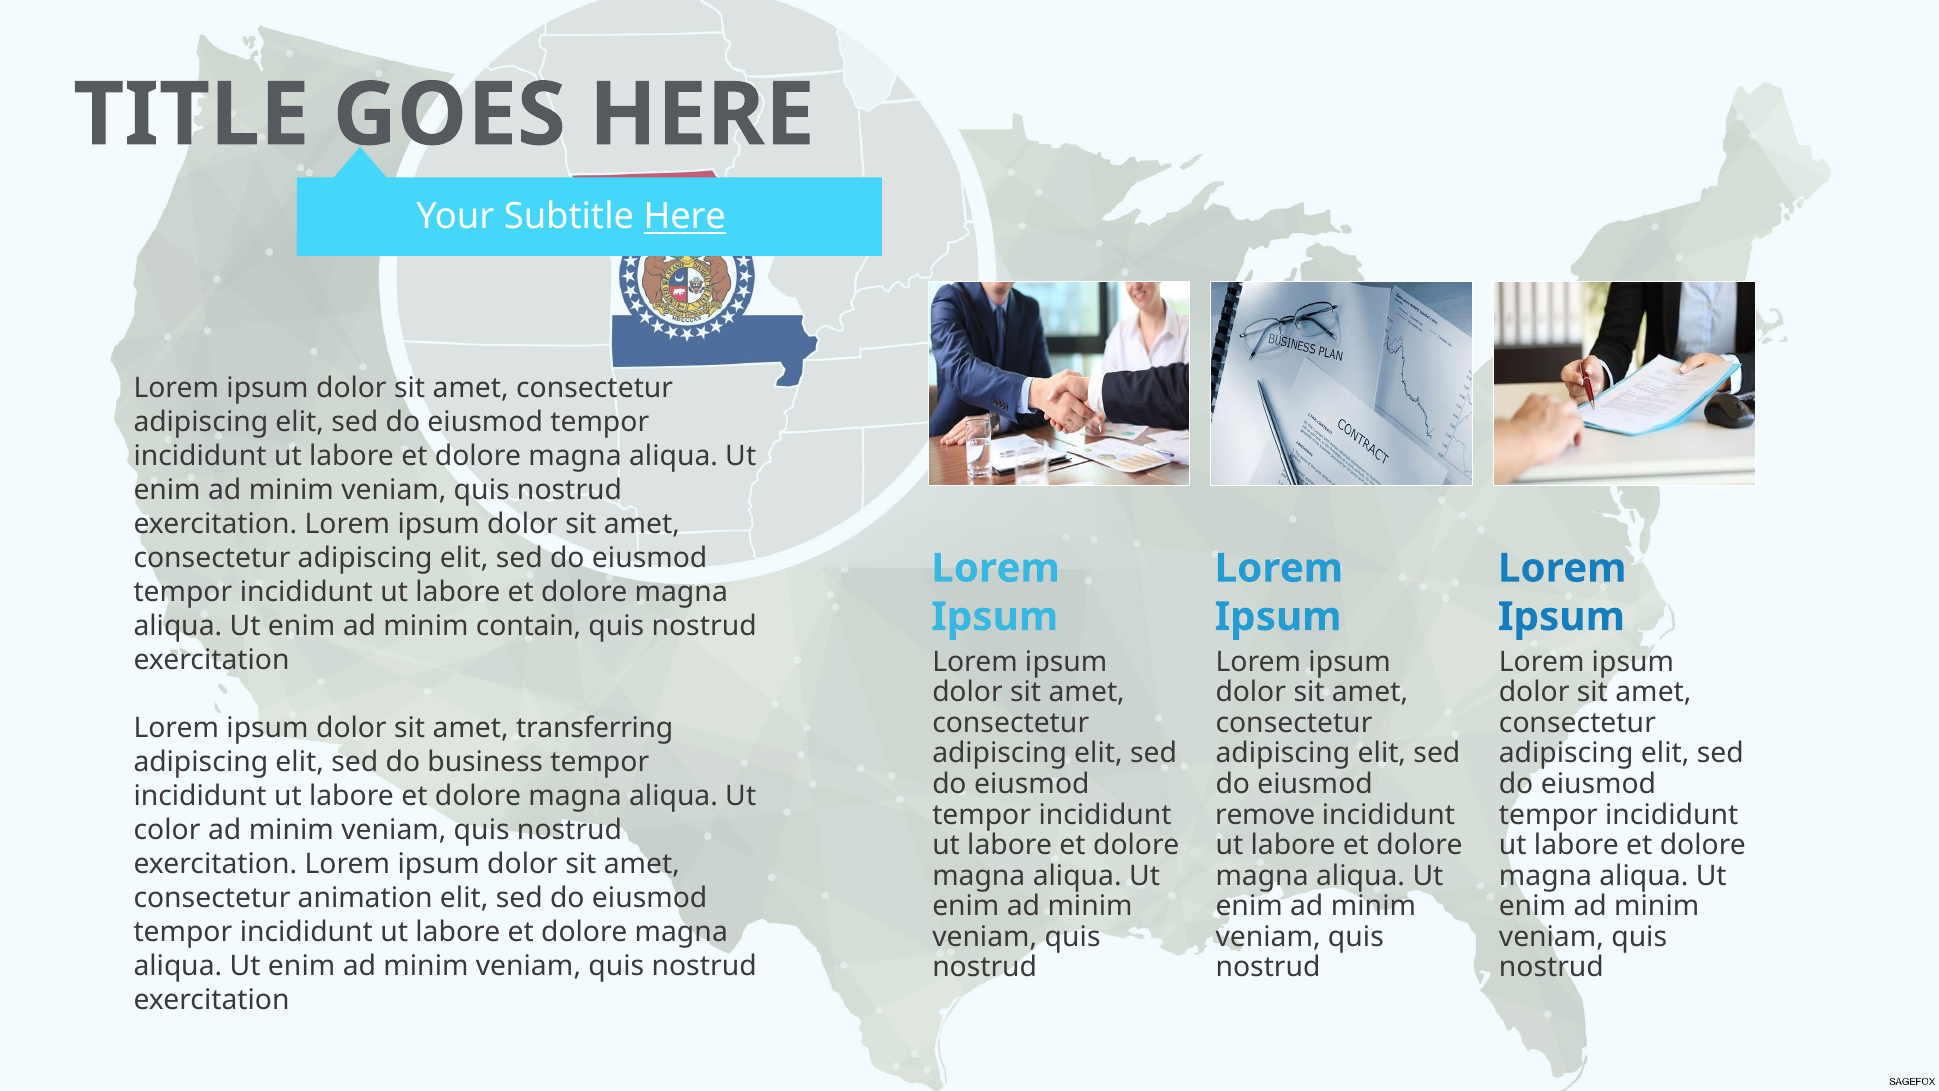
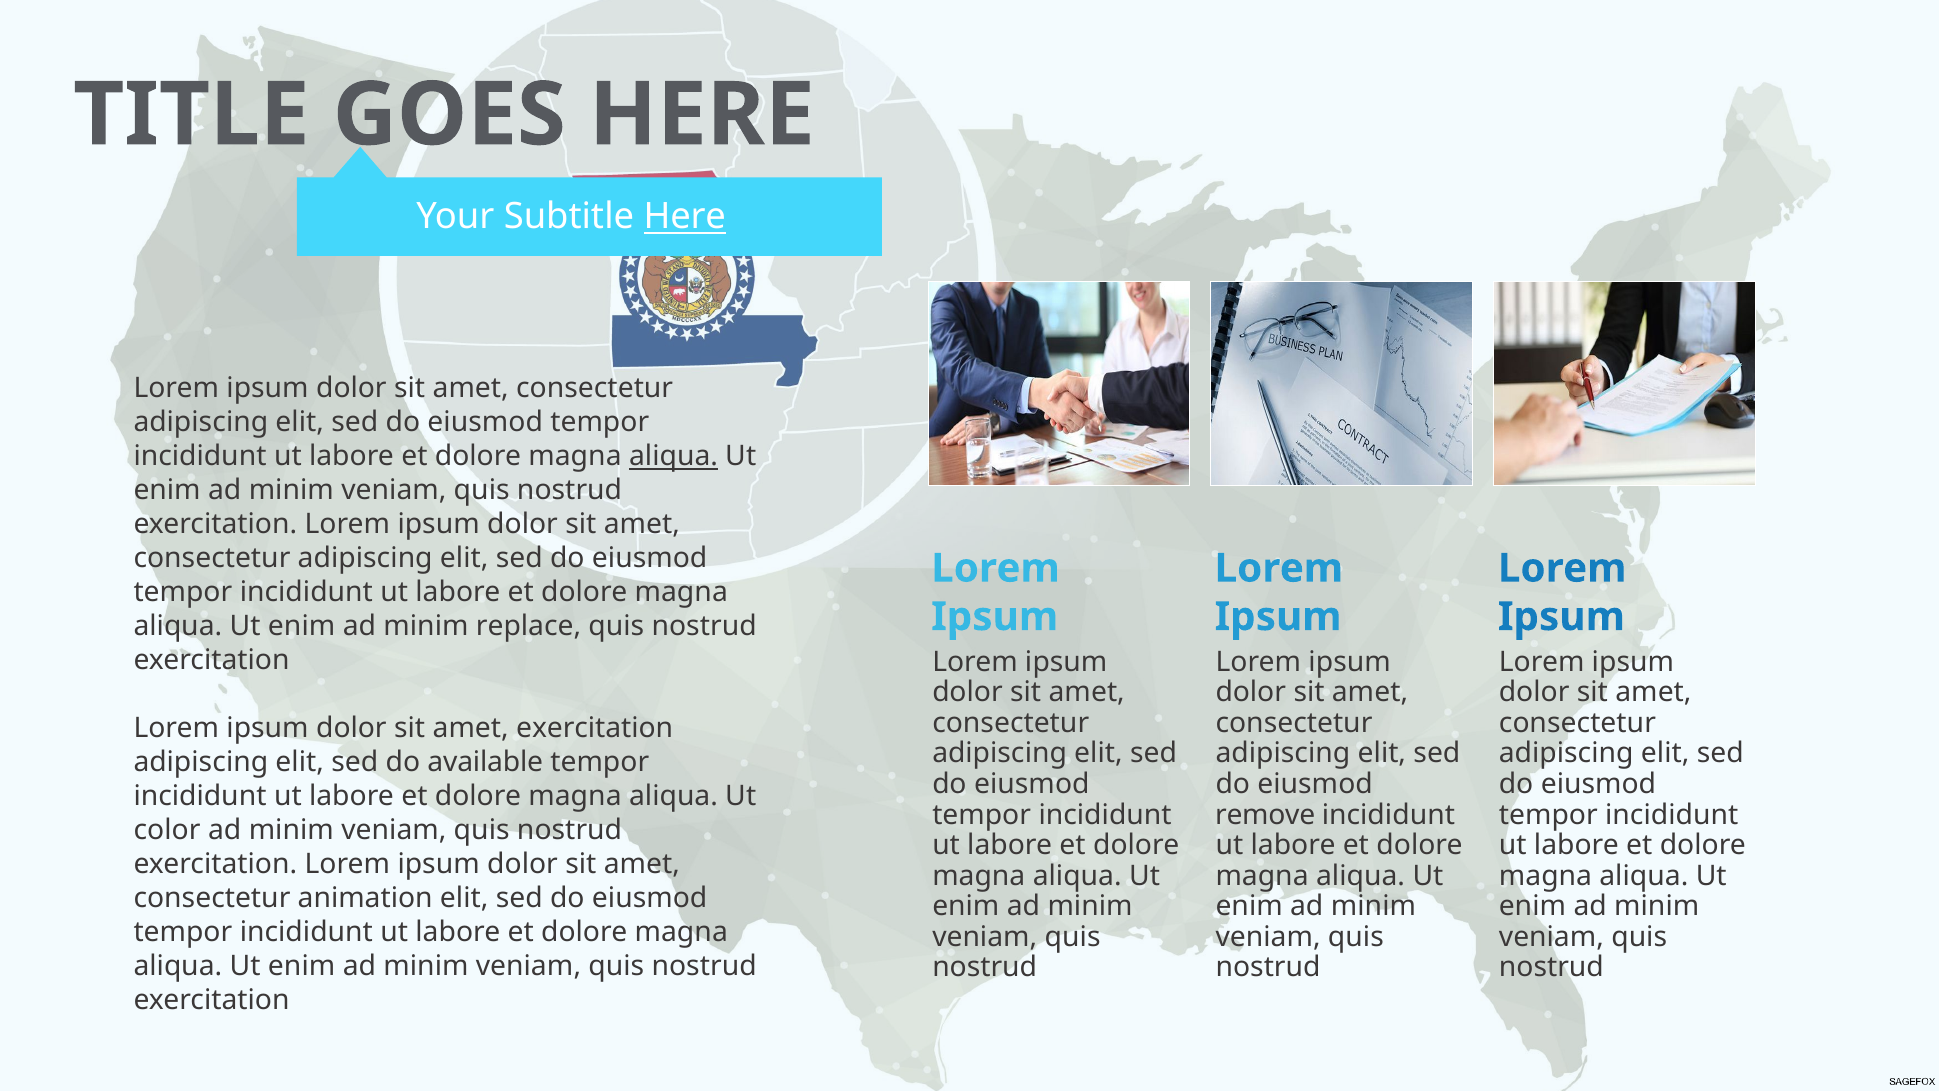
aliqua underline: none -> present (674, 456)
contain: contain -> replace (529, 626)
amet transferring: transferring -> exercitation (595, 728)
business: business -> available (485, 762)
